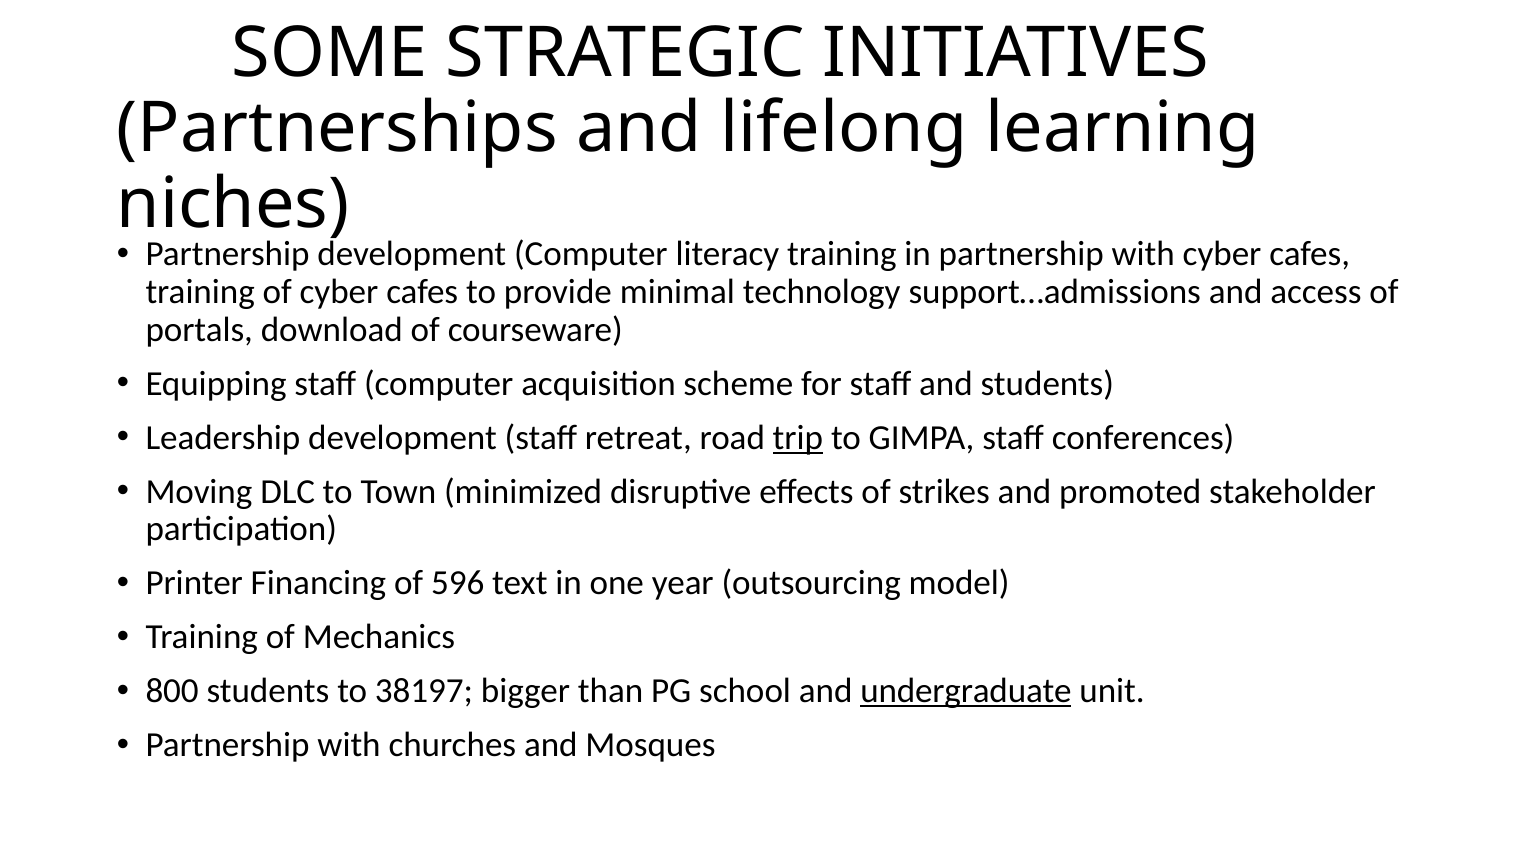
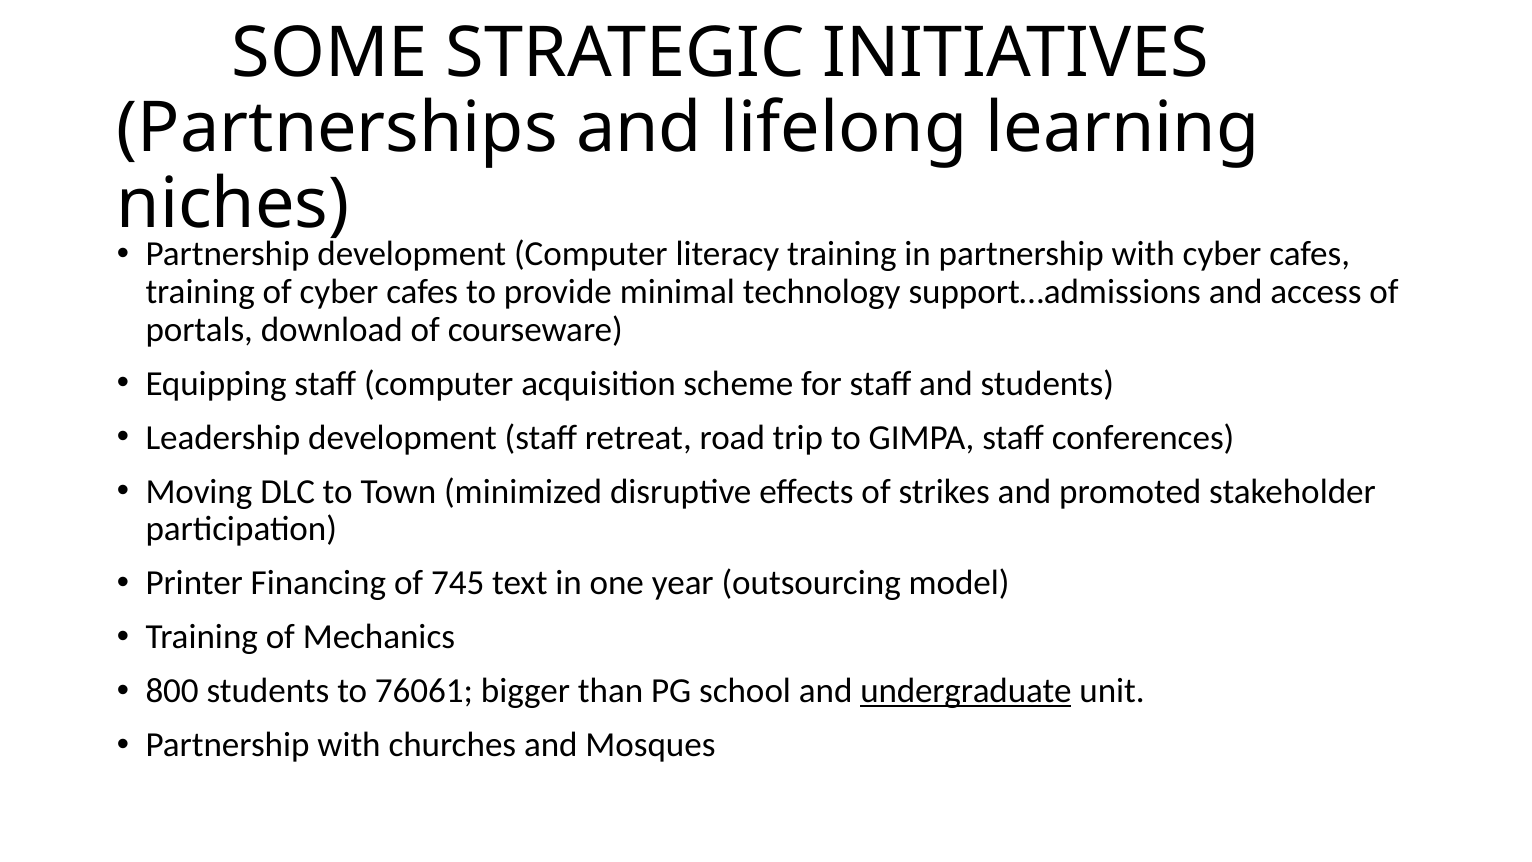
trip underline: present -> none (798, 437)
596: 596 -> 745 (458, 583)
38197: 38197 -> 76061 (424, 691)
